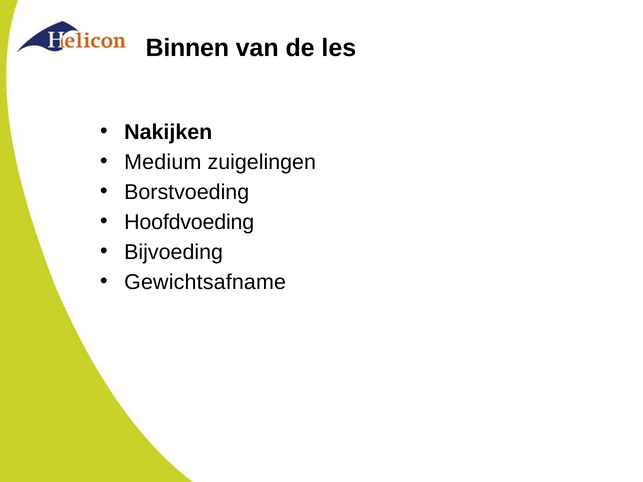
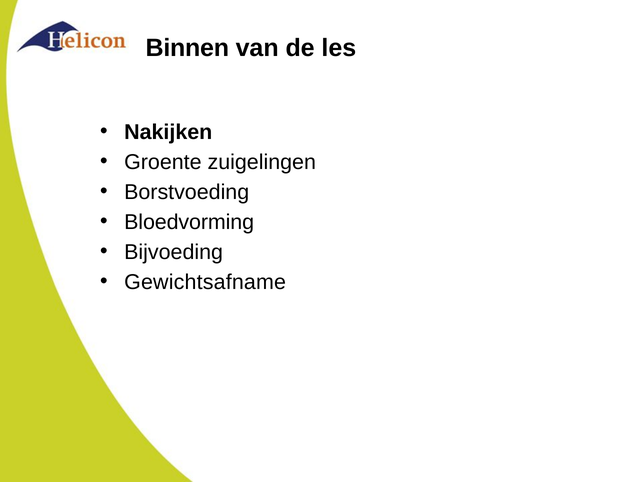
Medium: Medium -> Groente (163, 162)
Hoofdvoeding: Hoofdvoeding -> Bloedvorming (189, 222)
